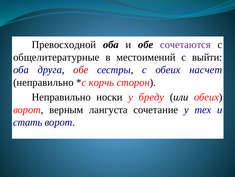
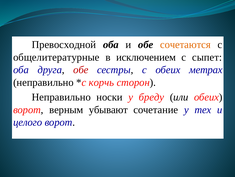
сочетаются colour: purple -> orange (185, 44)
местоимений: местоимений -> исключением (146, 57)
выйти: выйти -> сыпет (207, 57)
насчет: насчет -> метрах (206, 70)
лангуста: лангуста -> убывают (108, 109)
стать: стать -> целого (28, 122)
